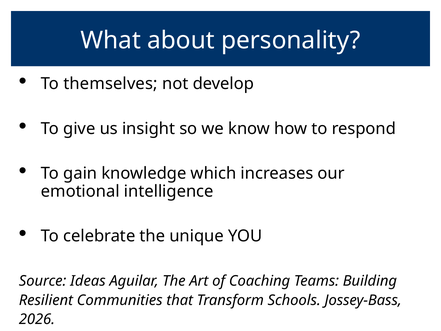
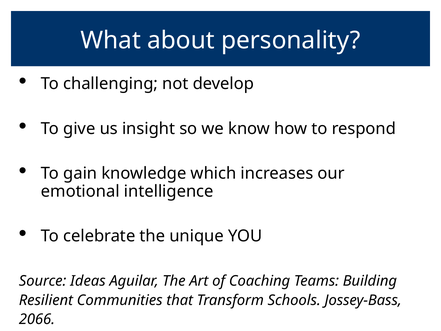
themselves: themselves -> challenging (111, 84)
2026: 2026 -> 2066 (37, 319)
